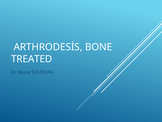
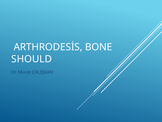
TREATED: TREATED -> SHOULD (32, 59)
